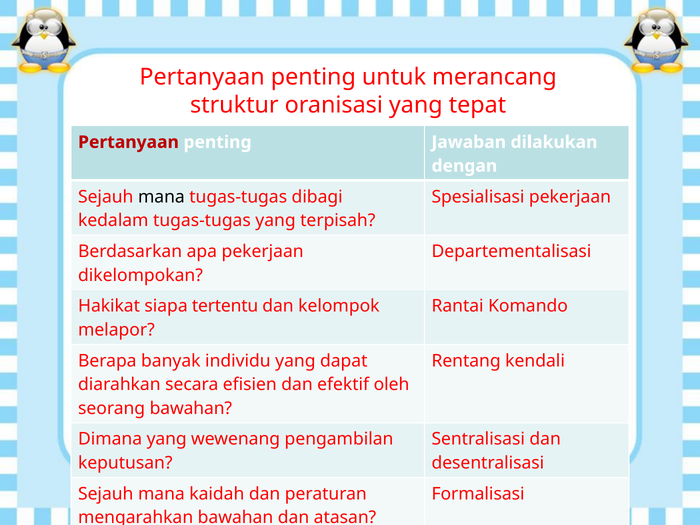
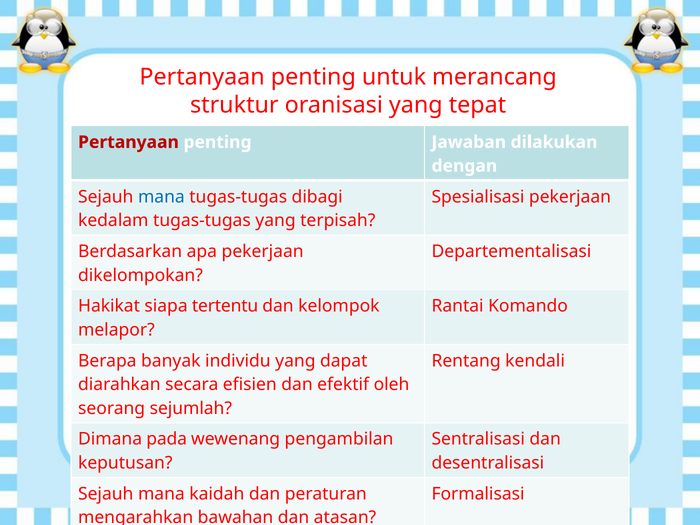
mana colour: black -> blue (161, 197)
seorang bawahan: bawahan -> sejumlah (191, 408)
Dimana yang: yang -> pada (167, 439)
